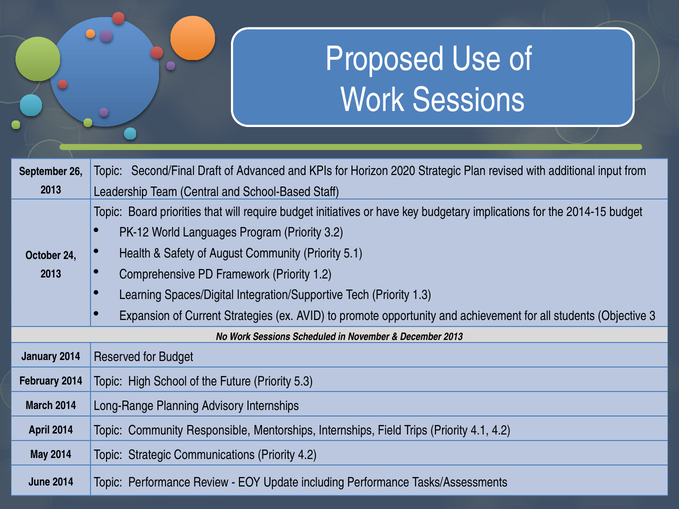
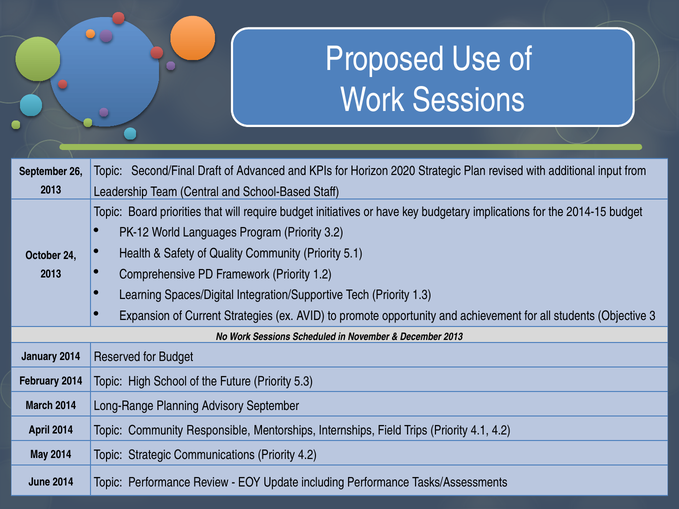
August: August -> Quality (226, 254)
Advisory Internships: Internships -> September (273, 406)
